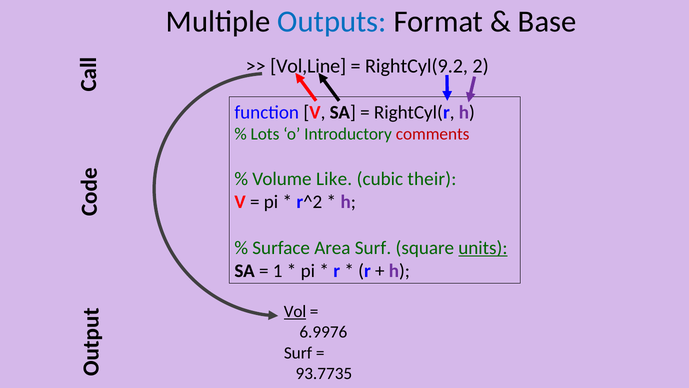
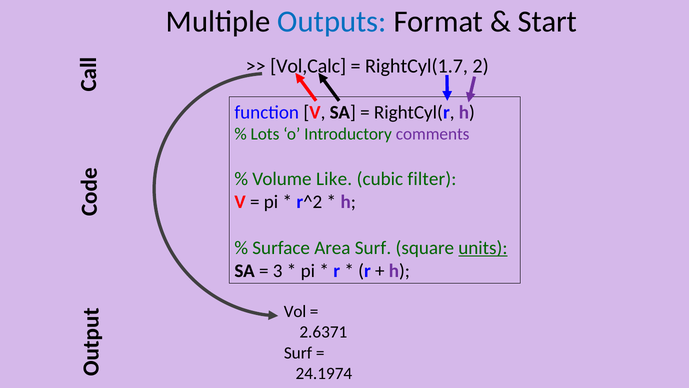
Base: Base -> Start (547, 22)
Vol,Line: Vol,Line -> Vol,Calc (308, 66)
RightCyl(9.2: RightCyl(9.2 -> RightCyl(1.7 (417, 66)
comments colour: red -> purple (433, 134)
their: their -> filter (432, 179)
1: 1 -> 3 (278, 270)
Vol underline: present -> none (295, 311)
6.9976: 6.9976 -> 2.6371 (323, 332)
93.7735: 93.7735 -> 24.1974 (324, 373)
